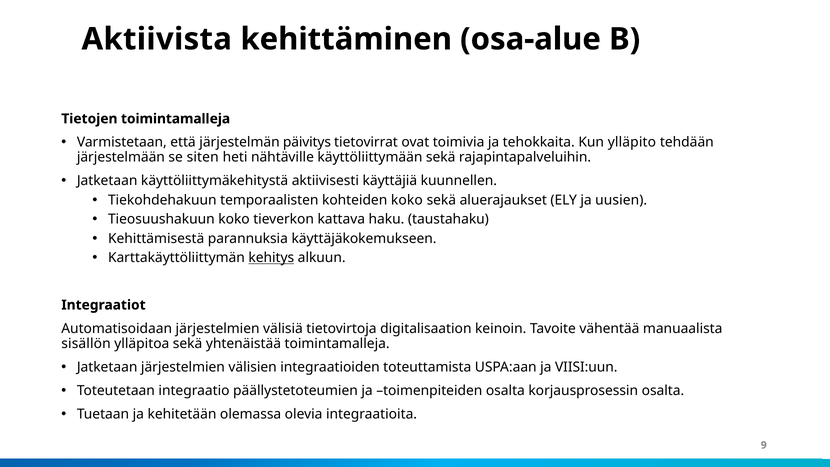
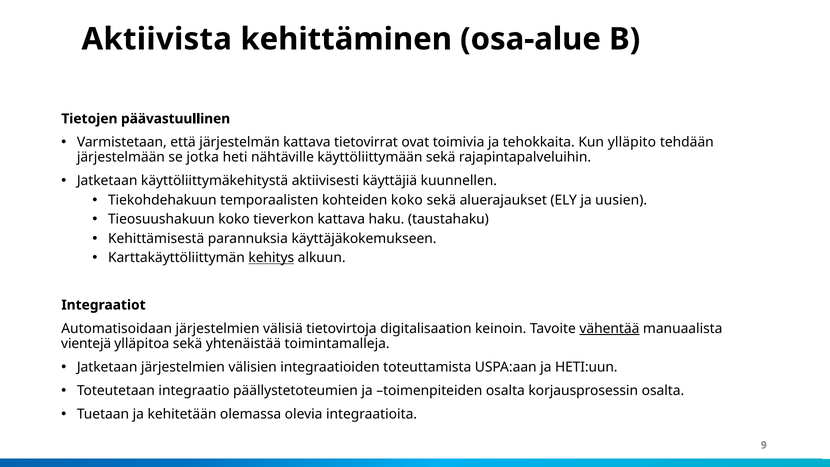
Tietojen toimintamalleja: toimintamalleja -> päävastuullinen (176, 119)
järjestelmän päivitys: päivitys -> kattava (307, 142)
siten: siten -> jotka (203, 157)
vähentää underline: none -> present (609, 328)
sisällön: sisällön -> vientejä (86, 343)
VIISI:uun: VIISI:uun -> HETI:uun (586, 367)
